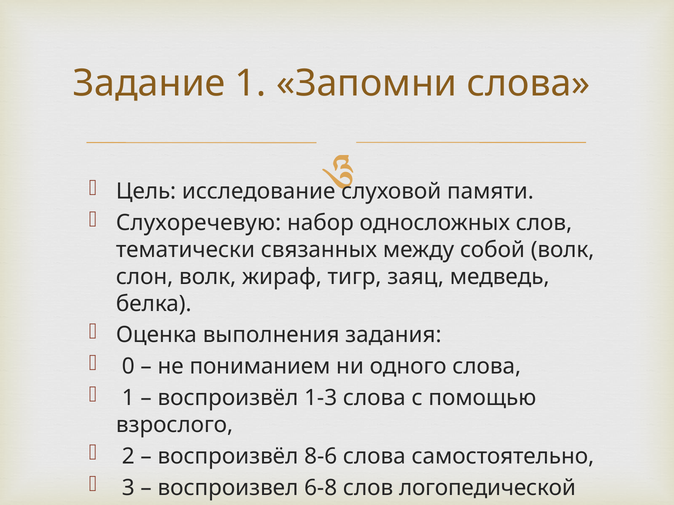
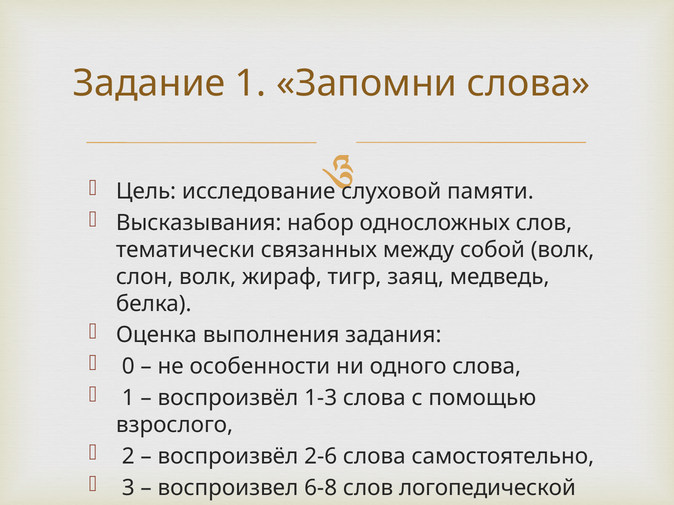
Слухоречевую: Слухоречевую -> Высказывания (199, 223)
пониманием: пониманием -> особенности (260, 367)
8-6: 8-6 -> 2-6 (321, 457)
